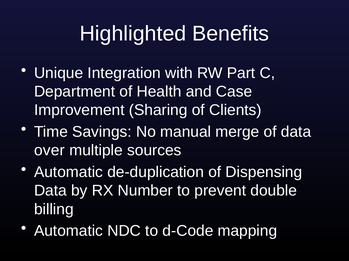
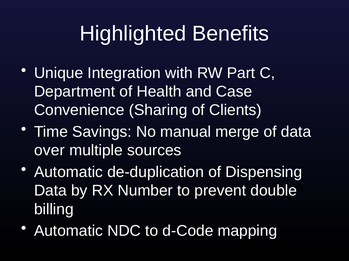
Improvement: Improvement -> Convenience (79, 110)
